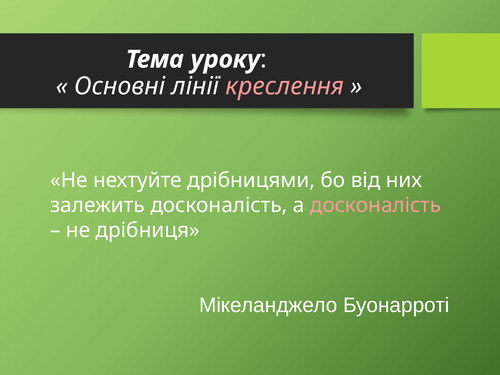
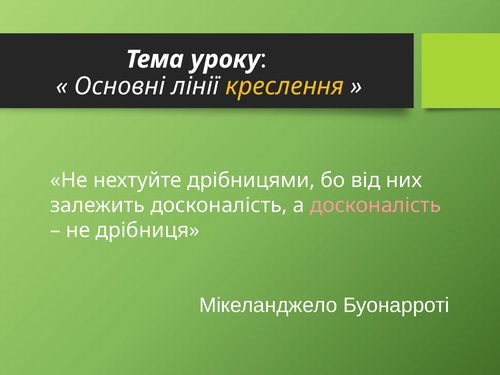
креслення colour: pink -> yellow (285, 86)
